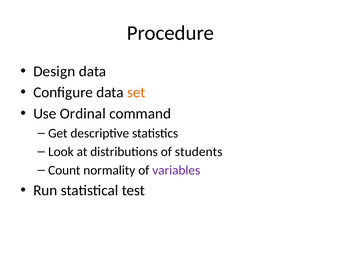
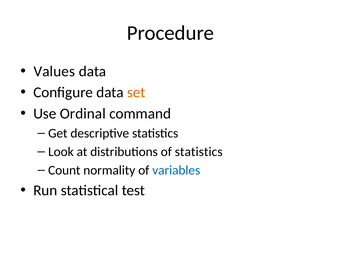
Design: Design -> Values (54, 72)
of students: students -> statistics (199, 152)
variables colour: purple -> blue (176, 171)
